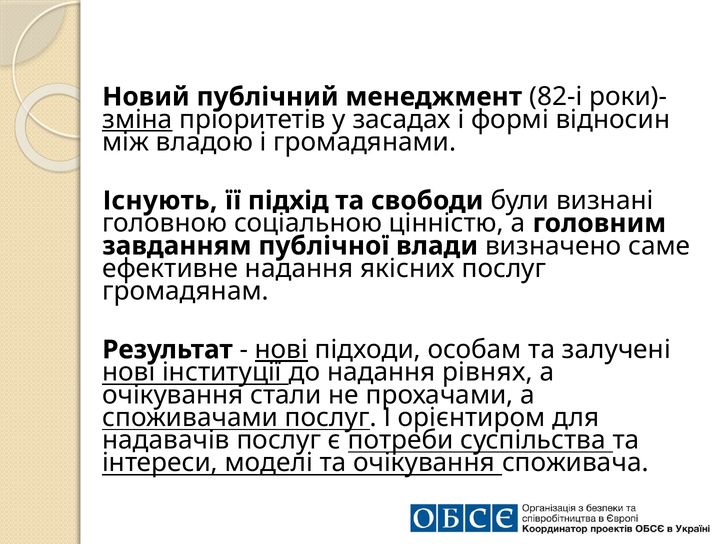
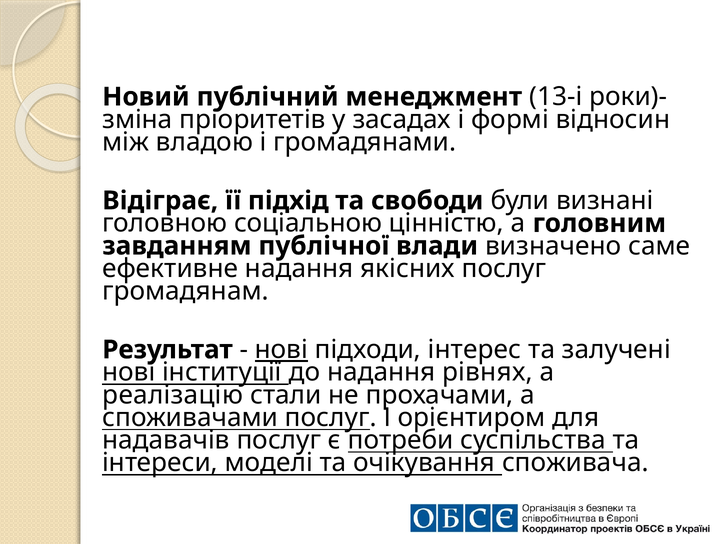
82-і: 82-і -> 13-і (556, 97)
зміна underline: present -> none (137, 120)
Існують: Існують -> Відіграє (160, 201)
особам: особам -> інтерес (474, 350)
очікування: очікування -> реалізацію (173, 395)
